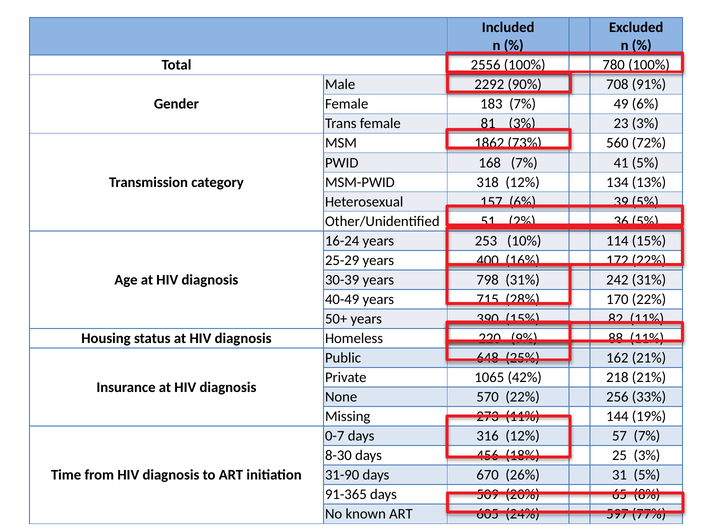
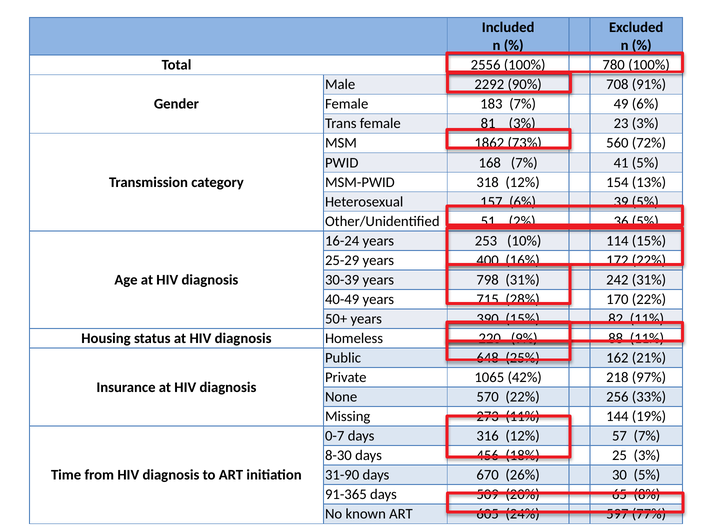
134: 134 -> 154 (617, 182)
218 21%: 21% -> 97% (649, 378)
31: 31 -> 30 (619, 475)
